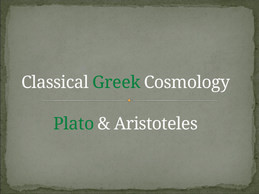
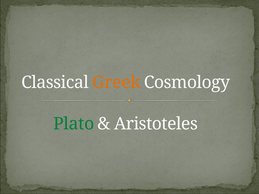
Greek colour: green -> orange (116, 82)
